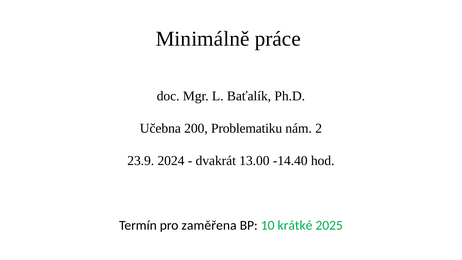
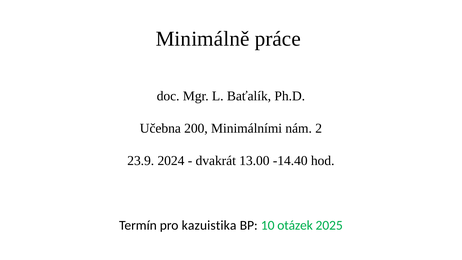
Problematiku: Problematiku -> Minimálními (247, 128)
zaměřena: zaměřena -> kazuistika (209, 225)
krátké: krátké -> otázek (295, 225)
